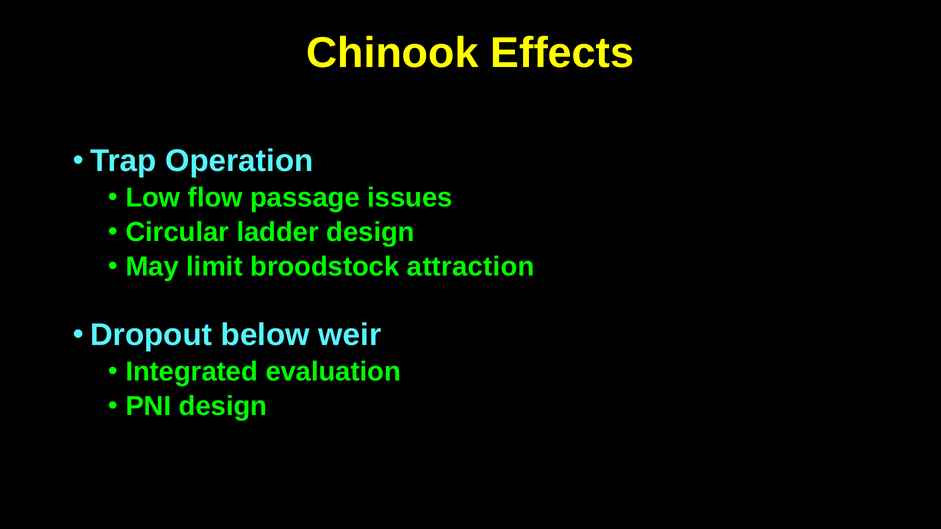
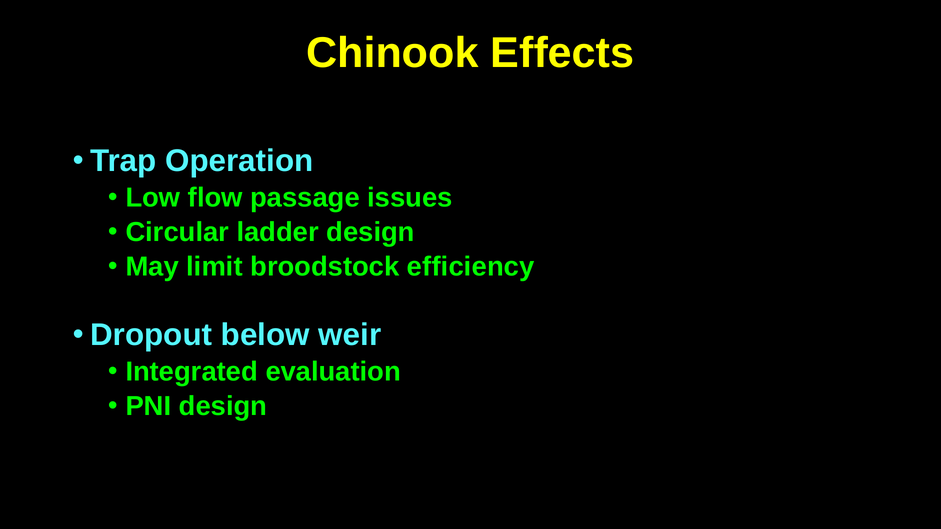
attraction: attraction -> efficiency (471, 267)
